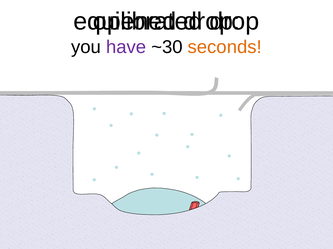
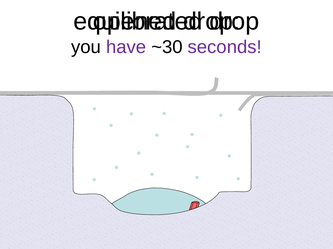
seconds colour: orange -> purple (225, 47)
